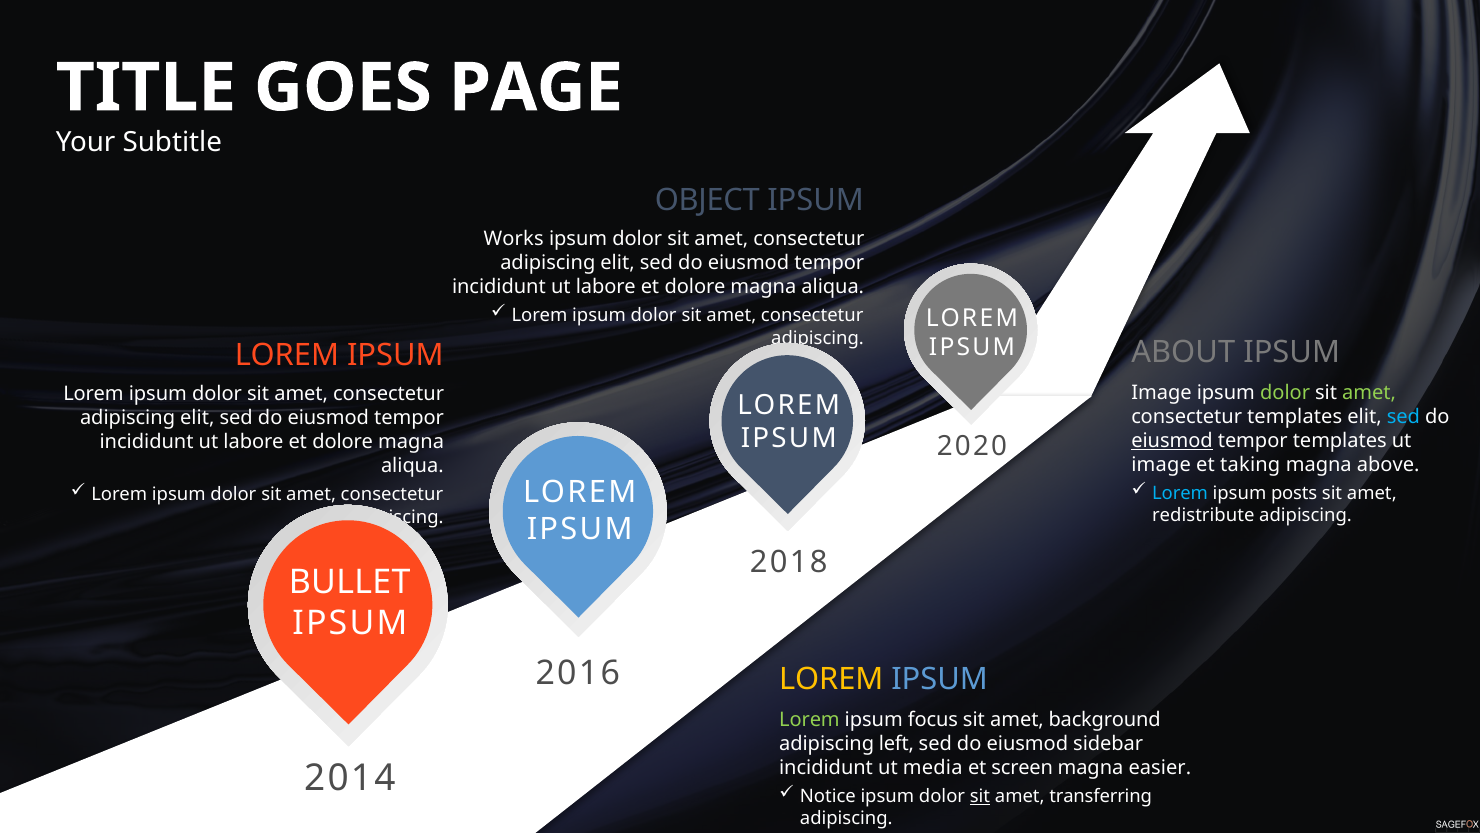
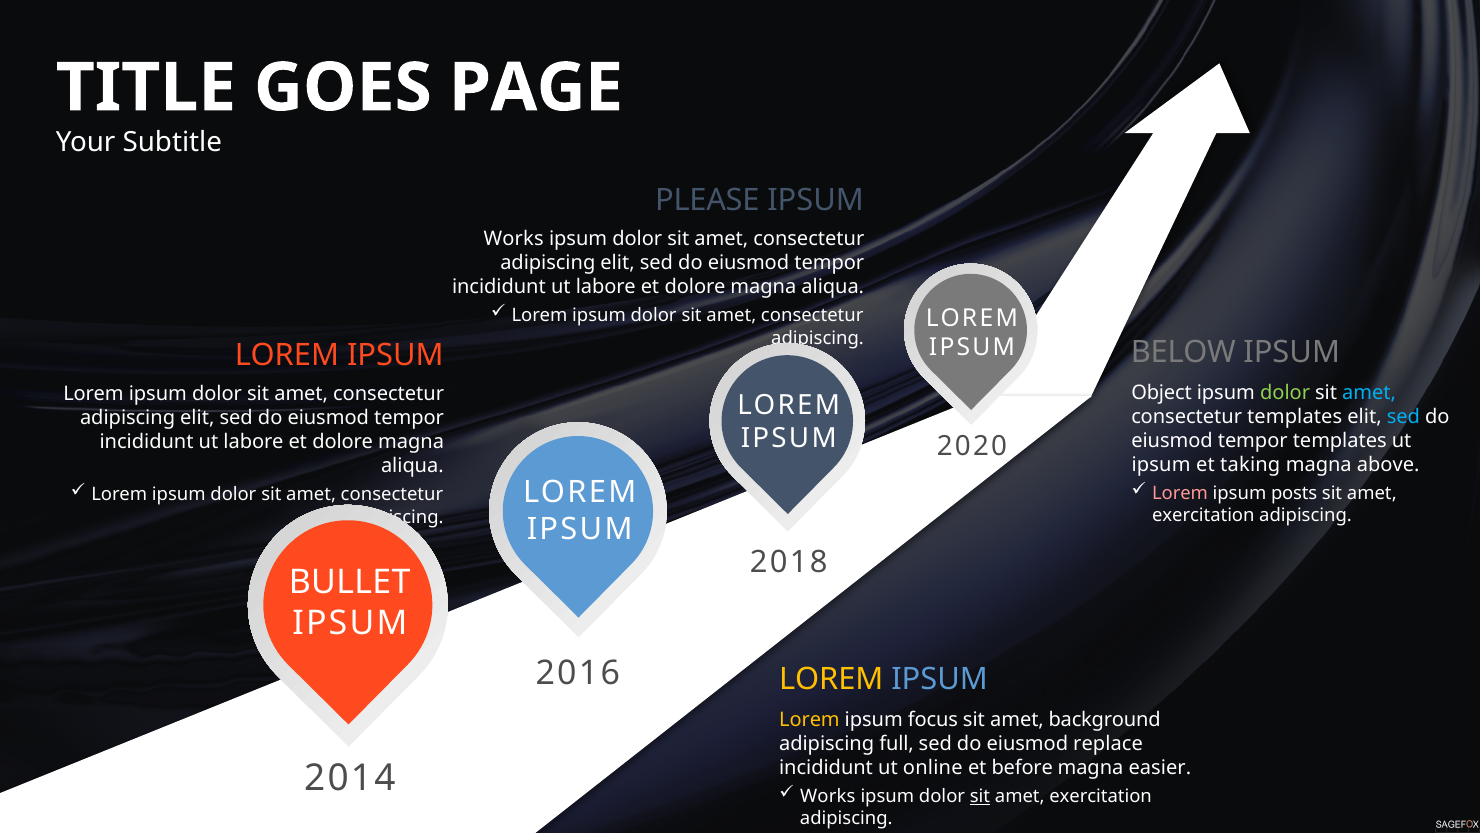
OBJECT: OBJECT -> PLEASE (707, 200)
ABOUT: ABOUT -> BELOW (1183, 352)
Image: Image -> Object (1162, 392)
amet colour: light green -> light blue (1369, 392)
eiusmod underline: present -> none (1172, 441)
image: image -> ipsum (1161, 465)
Lorem colour: light blue -> pink (1180, 493)
redistribute: redistribute -> exercitation (1203, 516)
Lorem colour: light green -> yellow (809, 719)
left: left -> full (896, 743)
sidebar: sidebar -> replace (1108, 743)
media: media -> online (933, 767)
screen: screen -> before (1022, 767)
Notice: Notice -> Works (828, 796)
transferring: transferring -> exercitation (1101, 796)
